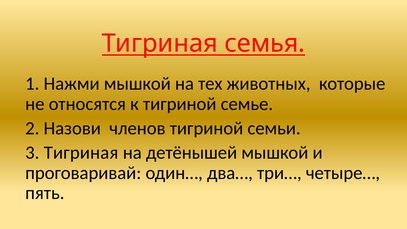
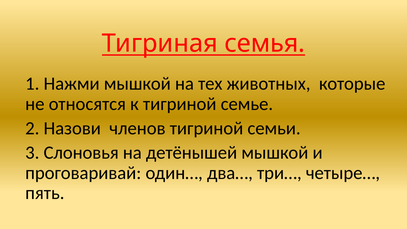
3 Тигриная: Тигриная -> Слоновья (81, 153)
